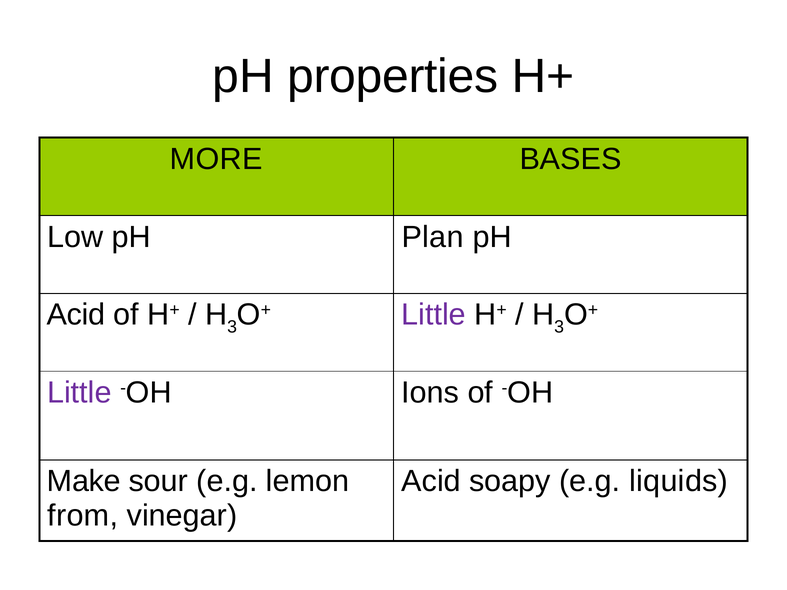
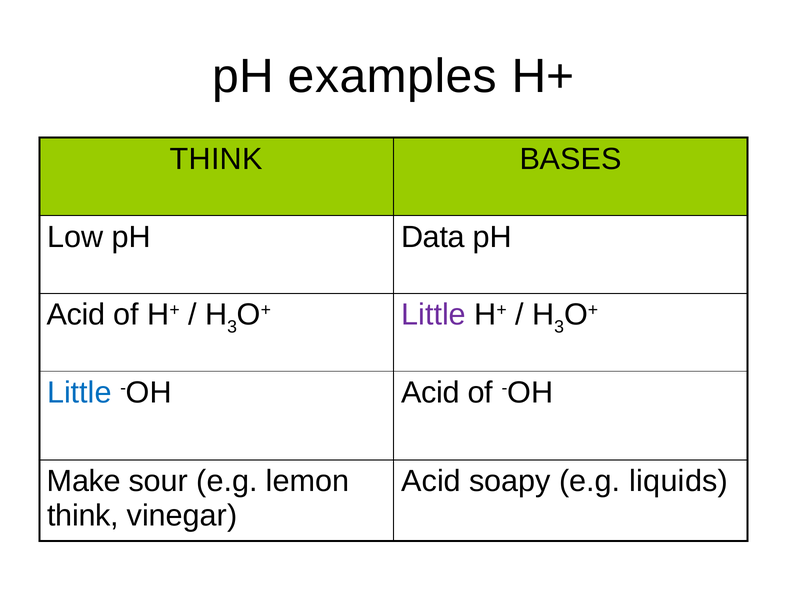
properties: properties -> examples (392, 76)
MORE: MORE -> THINK (216, 159)
Plan: Plan -> Data (433, 237)
Little colour: purple -> blue (79, 393)
OH Ions: Ions -> Acid (430, 393)
from: from -> think (83, 516)
